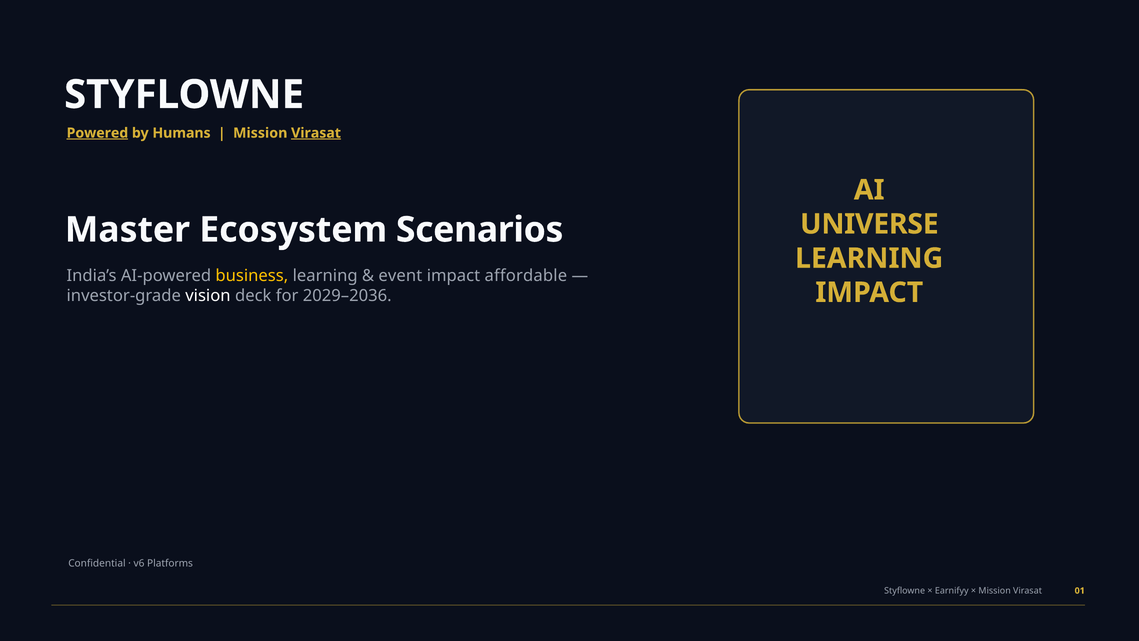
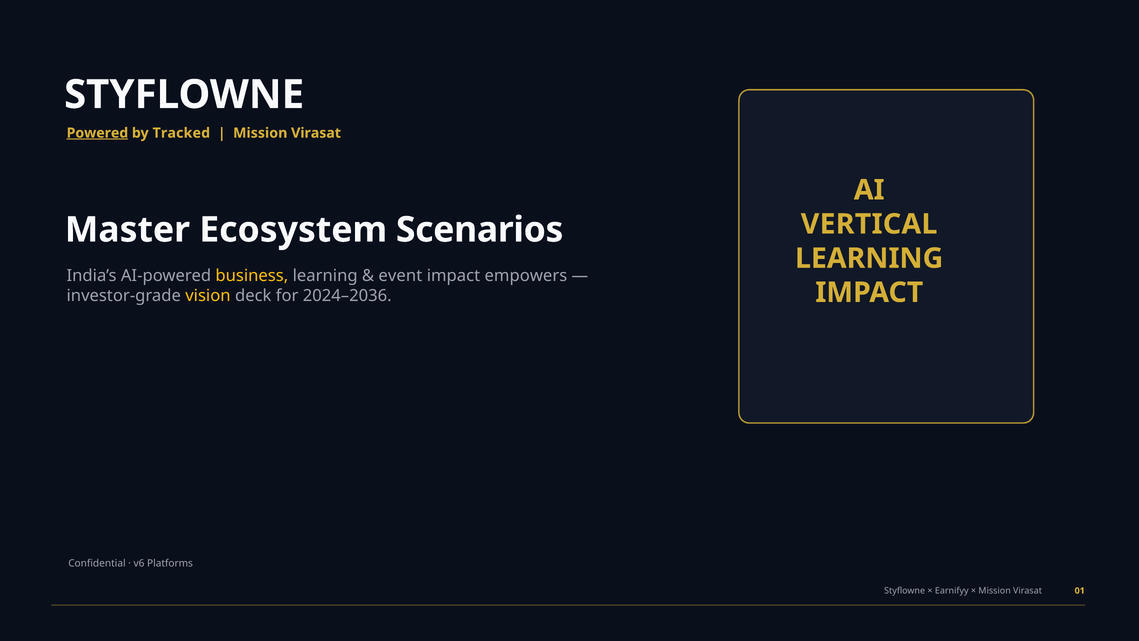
Humans: Humans -> Tracked (181, 133)
Virasat underline: present -> none (316, 133)
UNIVERSE: UNIVERSE -> VERTICAL (869, 224)
affordable: affordable -> empowers (526, 276)
vision colour: white -> yellow (208, 296)
2029–2036: 2029–2036 -> 2024–2036 (347, 296)
